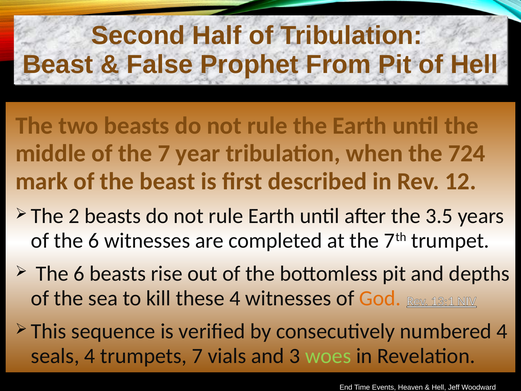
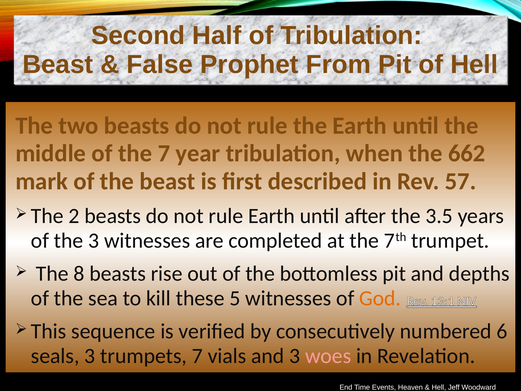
724: 724 -> 662 (467, 153)
12: 12 -> 57 (461, 181)
of the 6: 6 -> 3 (94, 240)
6: 6 -> 8 (79, 274)
these 4: 4 -> 5 (235, 298)
numbered 4: 4 -> 6 (502, 331)
seals 4: 4 -> 3 (90, 356)
woes colour: light green -> pink (328, 356)
